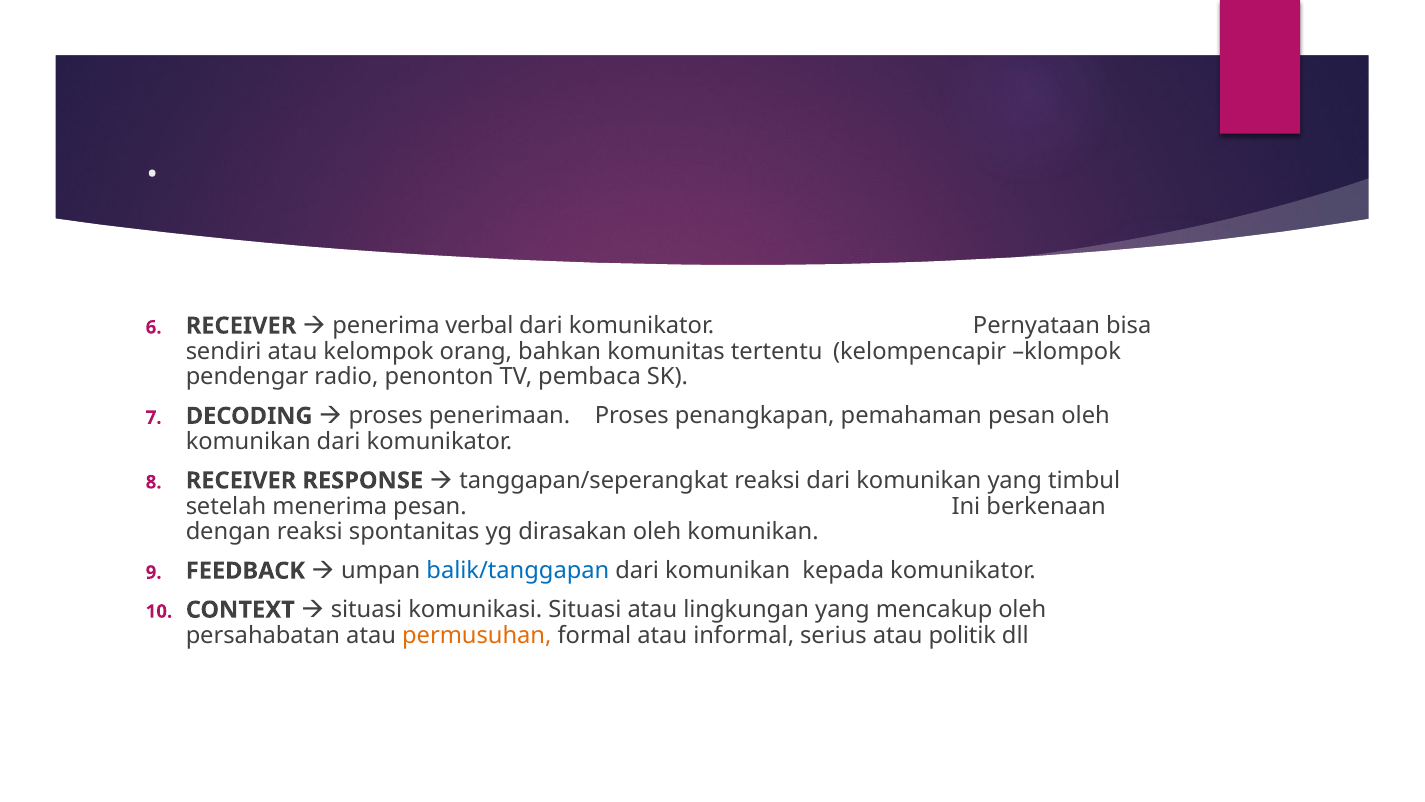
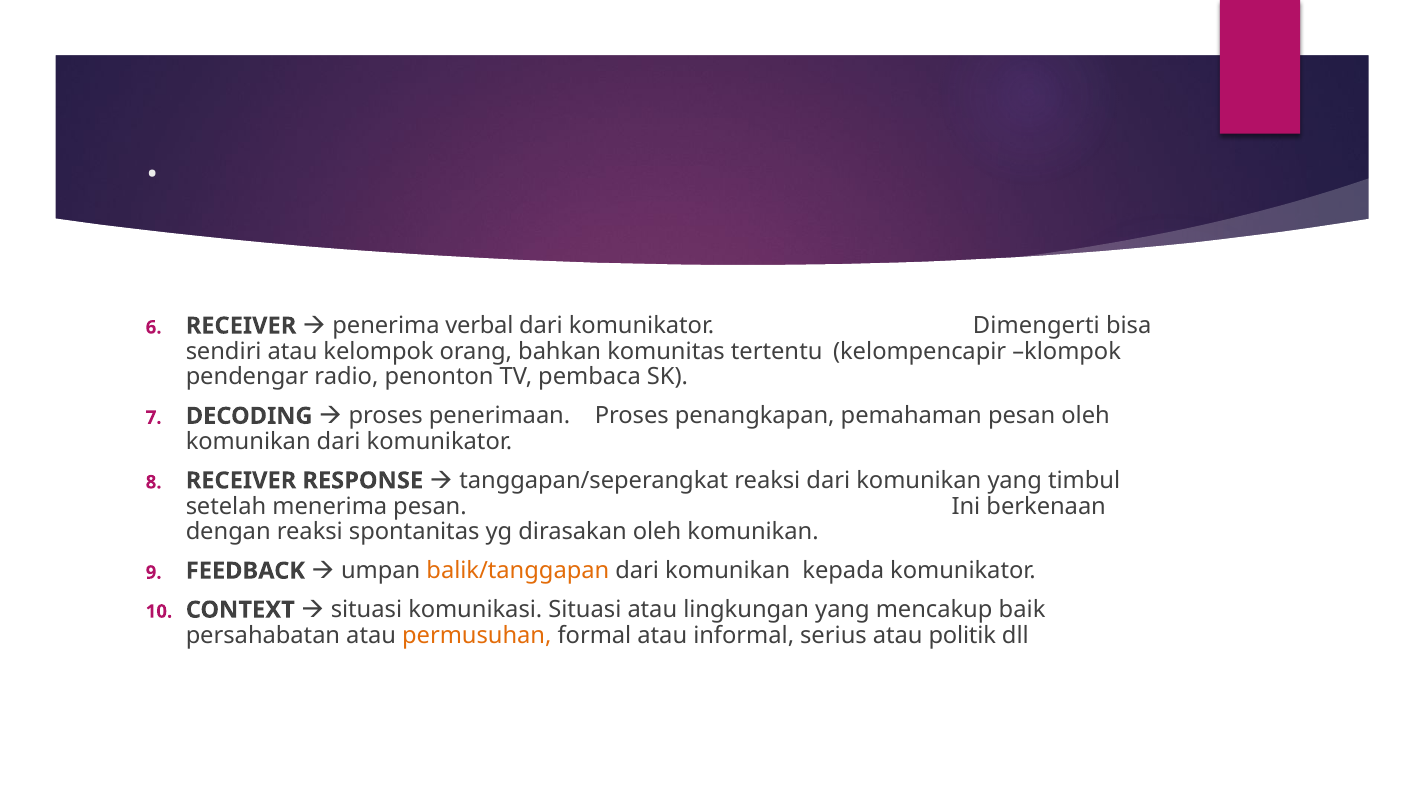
Pernyataan: Pernyataan -> Dimengerti (1036, 326)
balik/tanggapan colour: blue -> orange (518, 571)
mencakup oleh: oleh -> baik (1022, 610)
